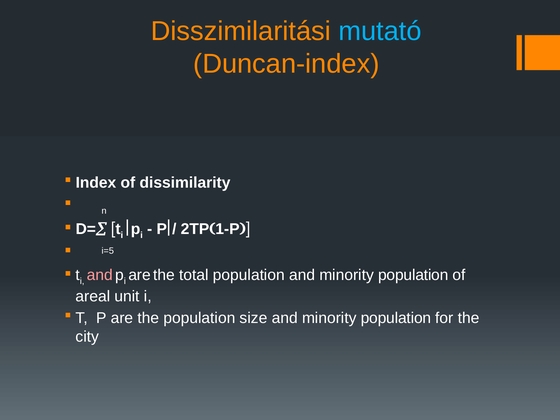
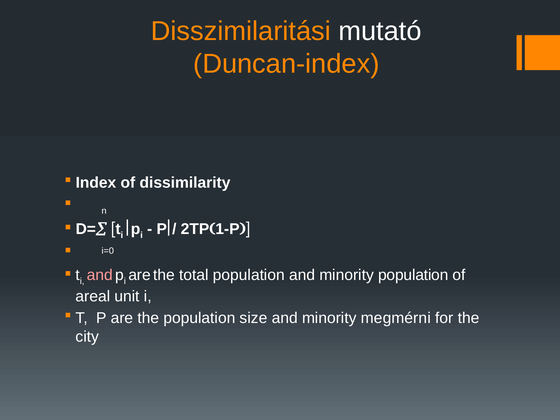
mutató colour: light blue -> white (380, 31)
i=5: i=5 -> i=0 (108, 251)
size and minority population: population -> megmérni (396, 318)
